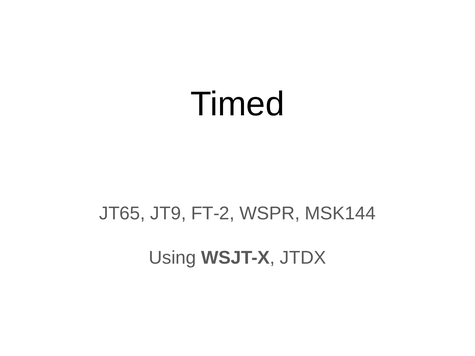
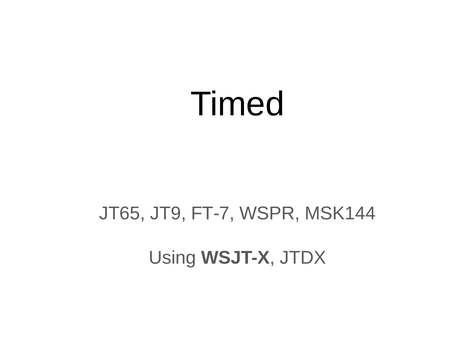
FT-2: FT-2 -> FT-7 (213, 213)
